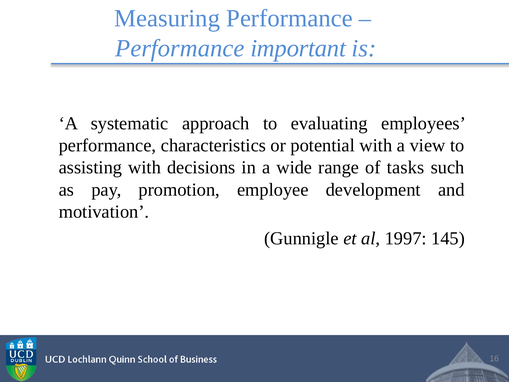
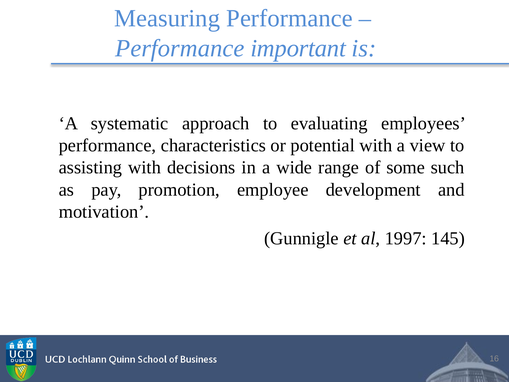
tasks: tasks -> some (406, 167)
